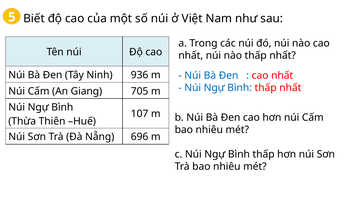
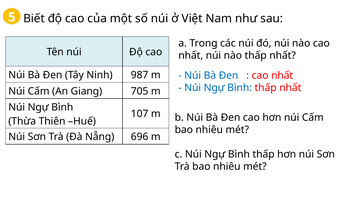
936: 936 -> 987 (140, 75)
